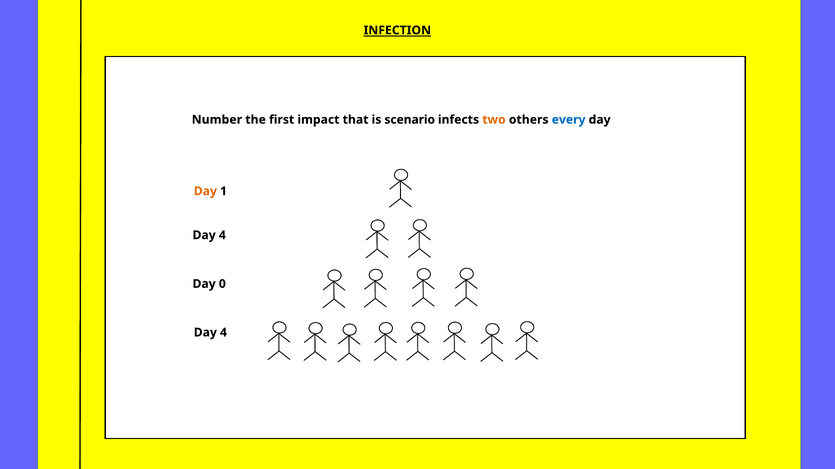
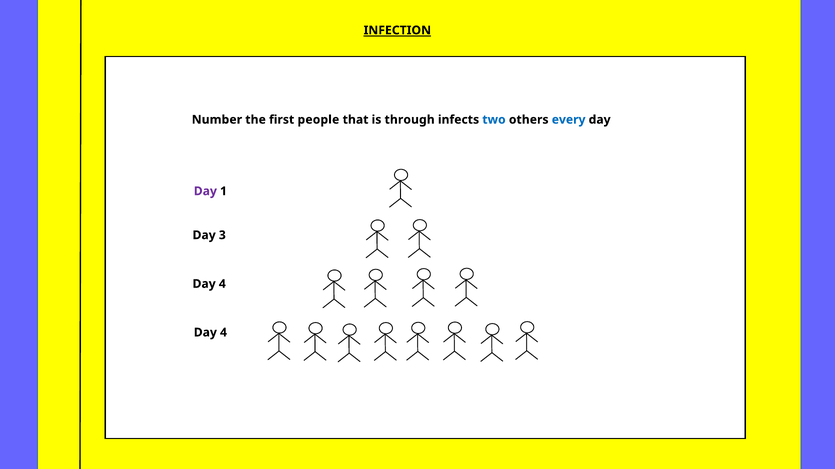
impact: impact -> people (318, 120)
scenario: scenario -> through (410, 120)
two colour: orange -> blue (494, 120)
Day colour: orange -> purple (205, 191)
4: 4 -> 3 (222, 235)
0: 0 -> 4 (222, 284)
